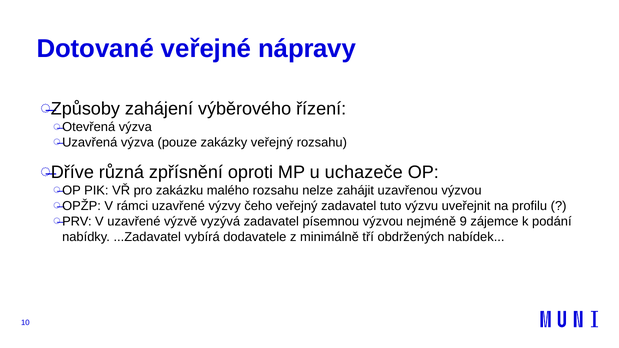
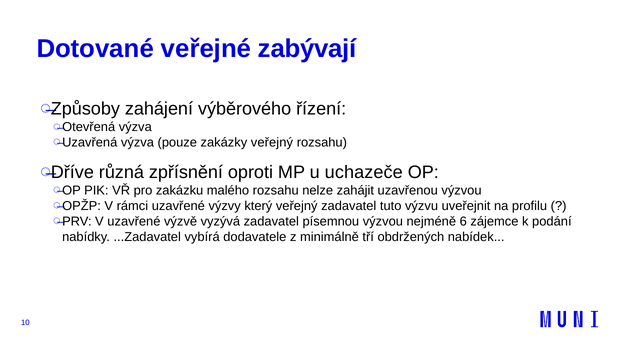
nápravy: nápravy -> zabývají (307, 49)
čeho: čeho -> který (258, 206)
9: 9 -> 6 (463, 222)
